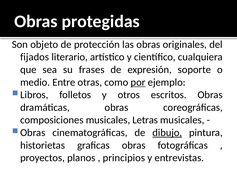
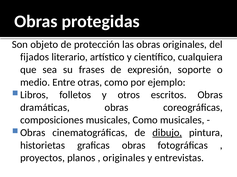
por underline: present -> none (138, 83)
musicales Letras: Letras -> Como (145, 121)
principios: principios -> originales (124, 158)
